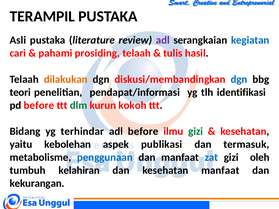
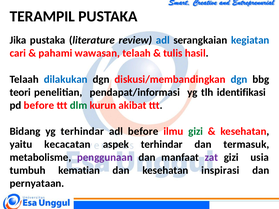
Asli: Asli -> Jika (18, 40)
adl colour: purple -> blue (163, 40)
prosiding: prosiding -> wawasan (97, 53)
dilakukan colour: orange -> blue (66, 79)
kokoh: kokoh -> akibat (133, 105)
kebolehan: kebolehan -> kecacatan (67, 144)
aspek publikasi: publikasi -> terhindar (162, 144)
penggunaan colour: blue -> purple (105, 158)
zat colour: blue -> purple (211, 158)
oleh: oleh -> usia (260, 158)
kelahiran: kelahiran -> kematian (79, 171)
kesehatan manfaat: manfaat -> inspirasi (220, 171)
kekurangan: kekurangan -> pernyataan (37, 184)
